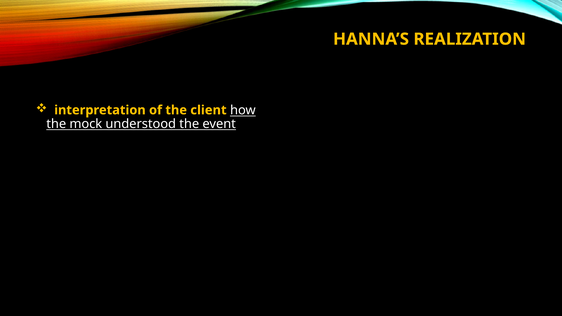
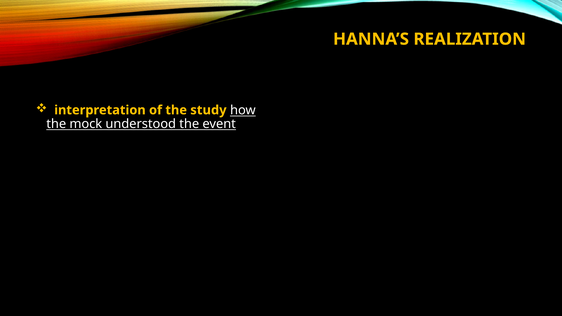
client: client -> study (208, 110)
